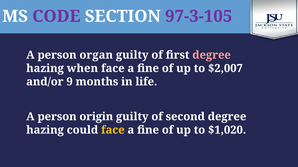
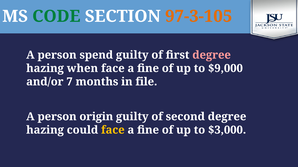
CODE colour: purple -> green (56, 16)
97-3-105 colour: purple -> orange (199, 16)
organ: organ -> spend (96, 55)
$2,007: $2,007 -> $9,000 (225, 69)
9: 9 -> 7 (70, 82)
life: life -> file (146, 82)
$1,020: $1,020 -> $3,000 (227, 130)
